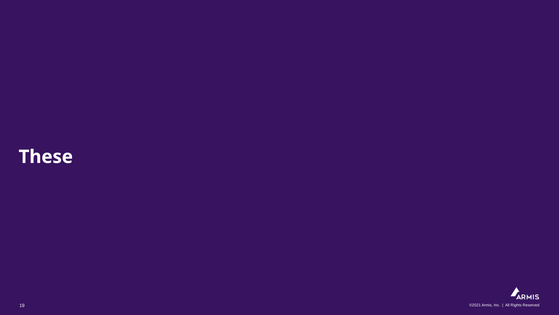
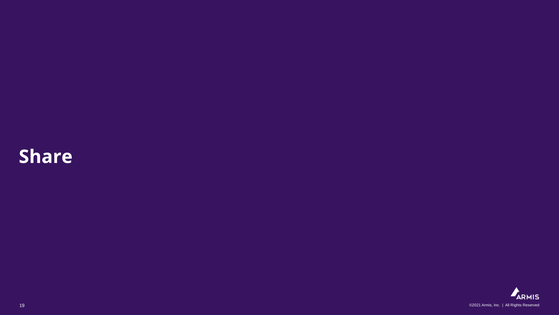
These: These -> Share (46, 157)
